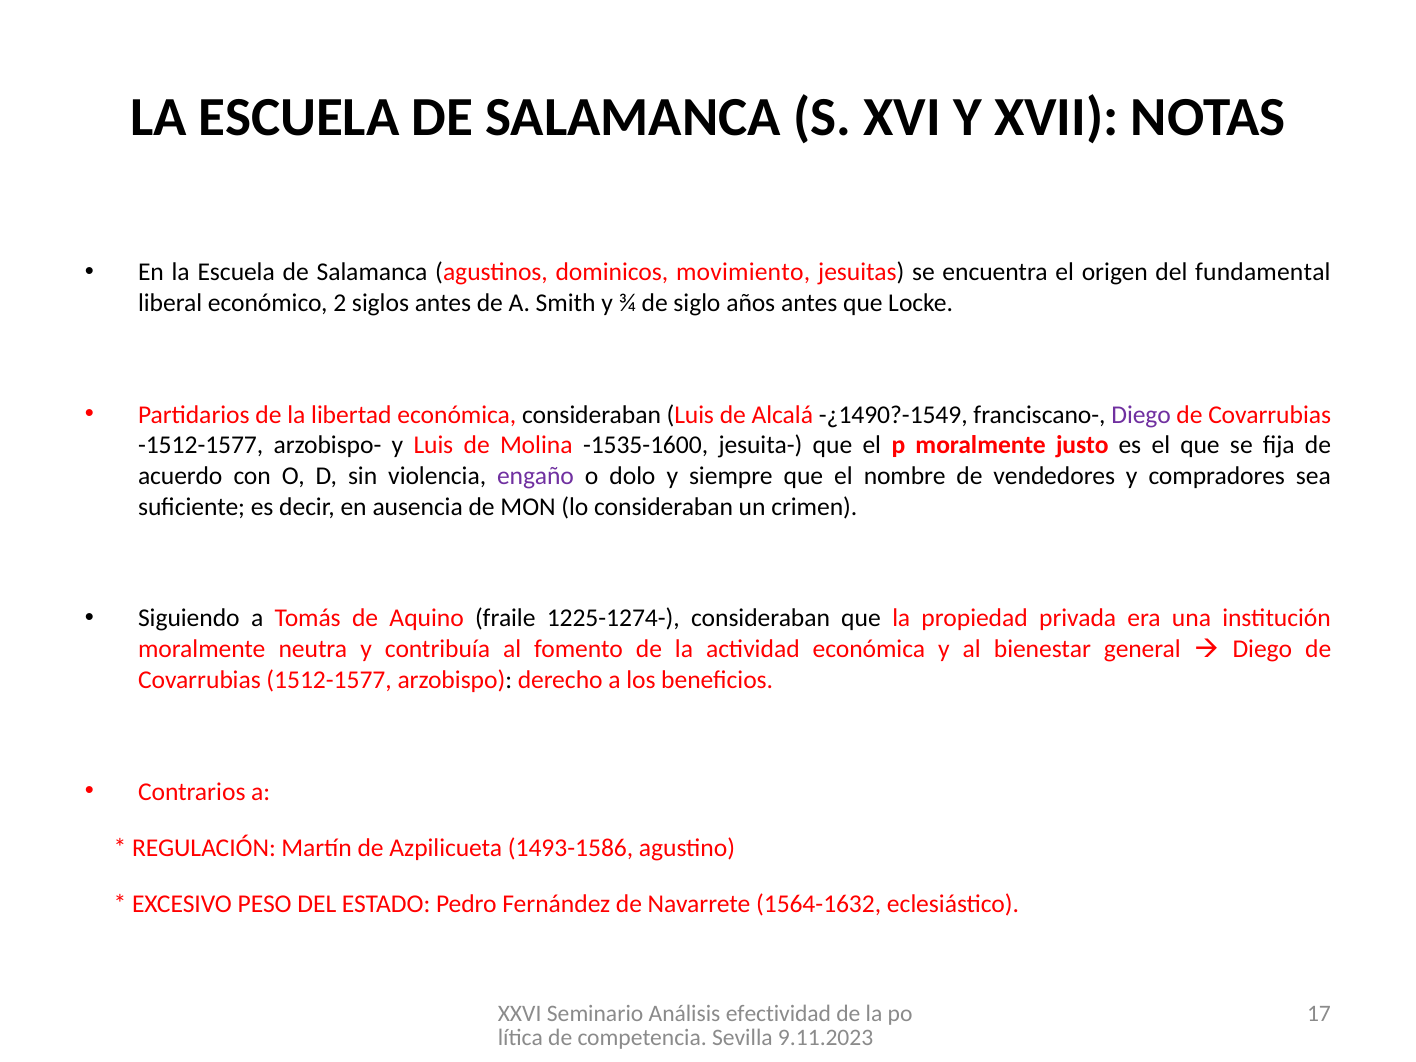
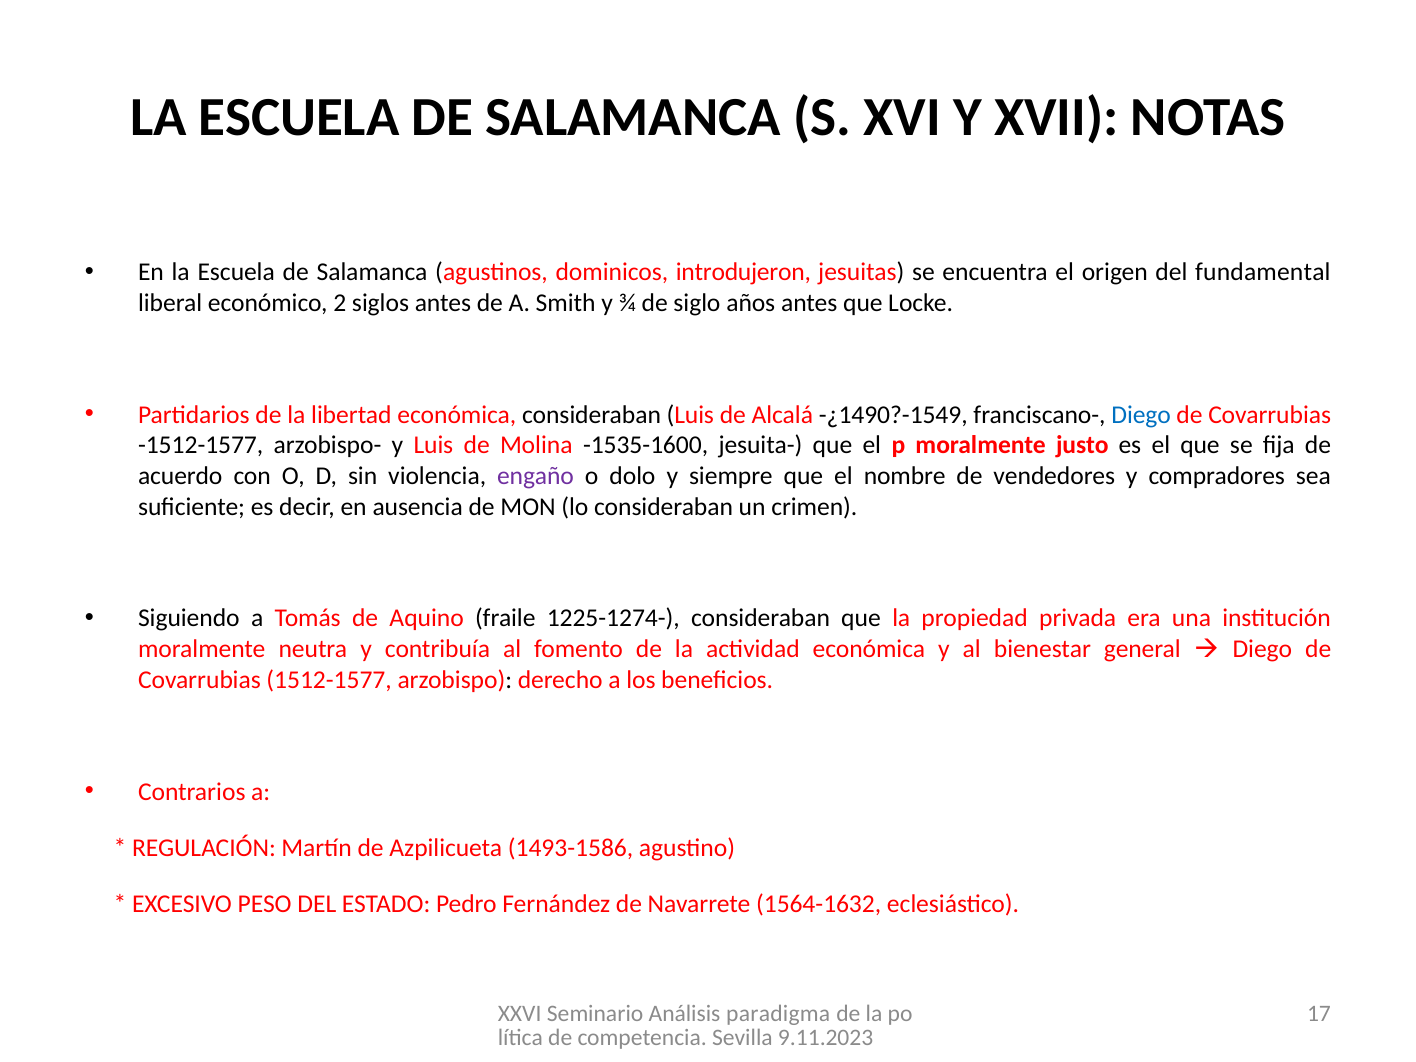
movimiento: movimiento -> introdujeron (743, 272)
Diego colour: purple -> blue (1141, 415)
efectividad: efectividad -> paradigma (778, 1014)
